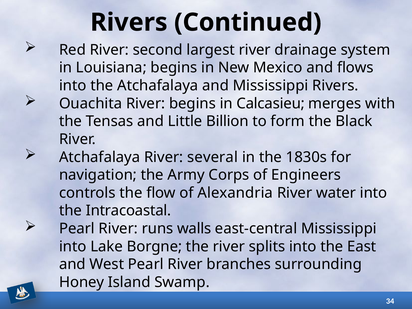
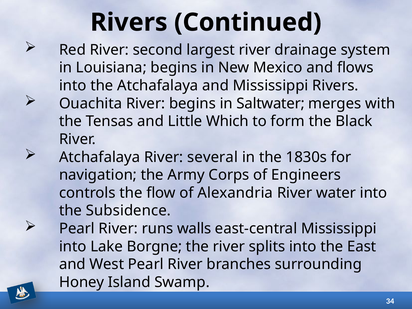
Calcasieu: Calcasieu -> Saltwater (271, 103)
Billion: Billion -> Which (227, 121)
Intracoastal: Intracoastal -> Subsidence (128, 211)
